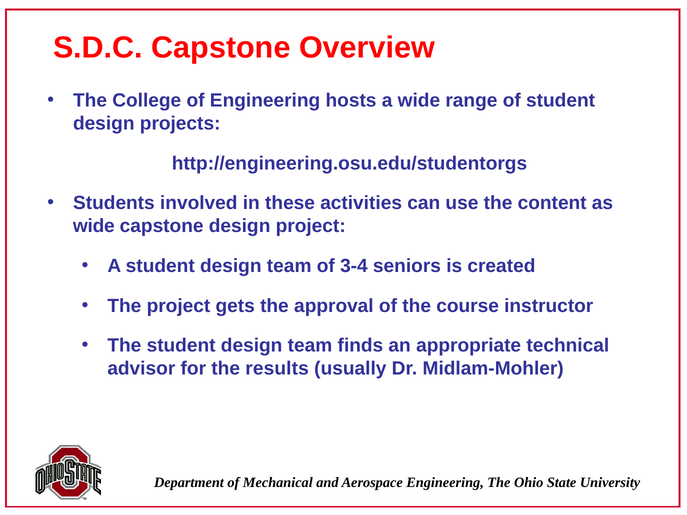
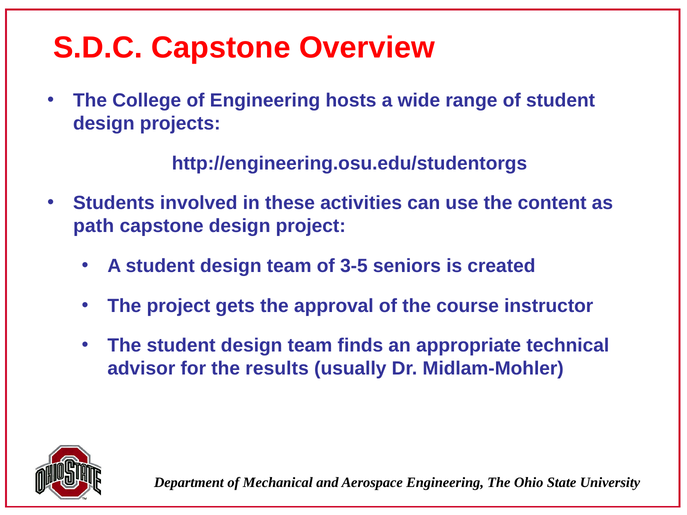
wide: wide -> path (94, 226)
3-4: 3-4 -> 3-5 (354, 266)
